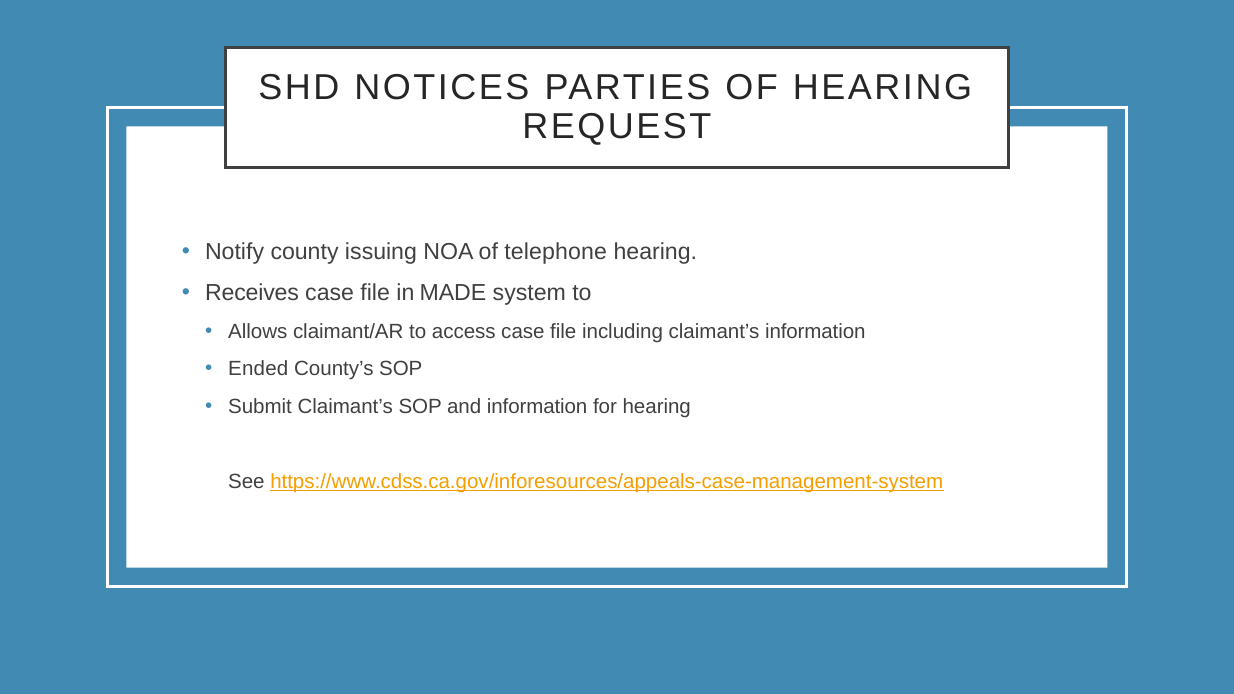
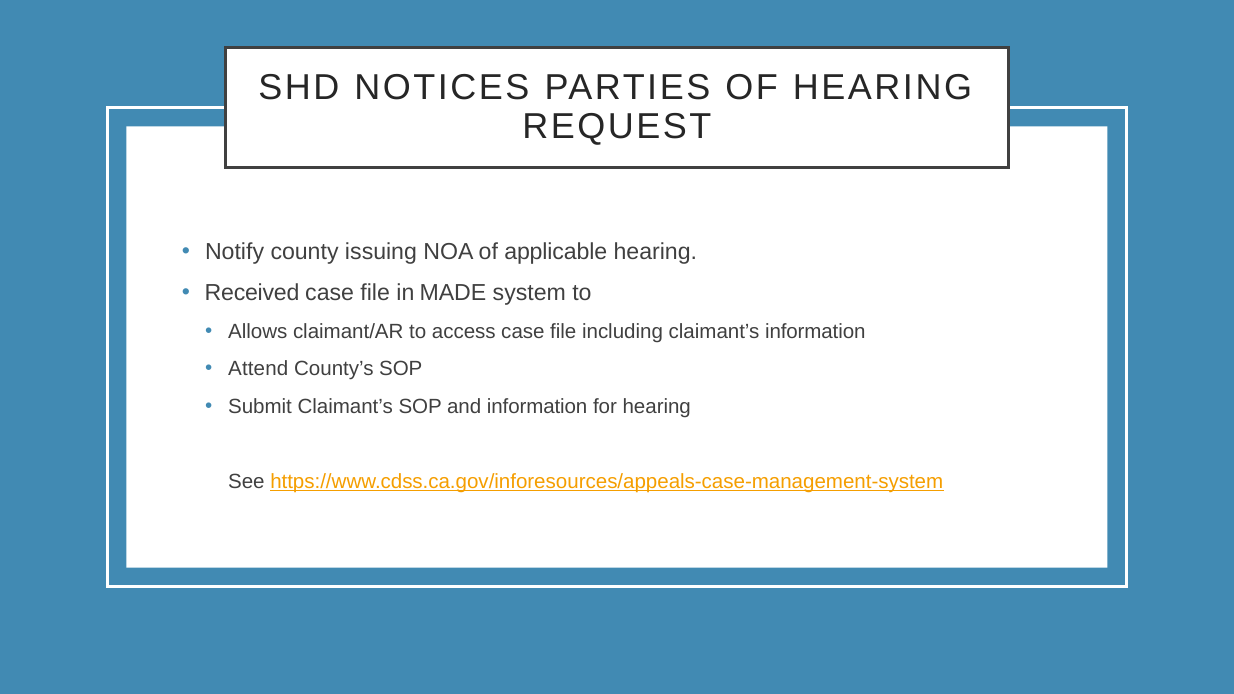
telephone: telephone -> applicable (556, 252)
Receives: Receives -> Received (252, 293)
Ended: Ended -> Attend (258, 369)
